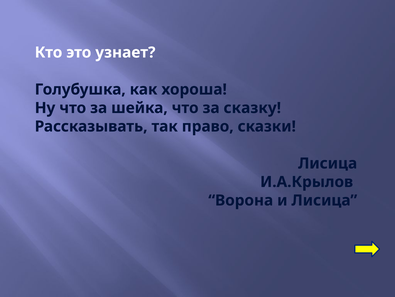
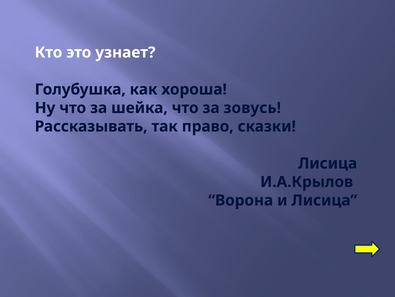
сказку: сказку -> зовусь (252, 108)
